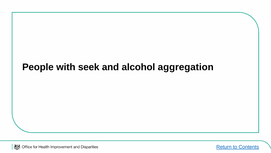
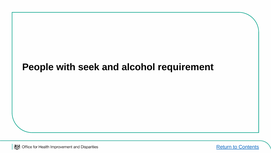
aggregation: aggregation -> requirement (186, 67)
